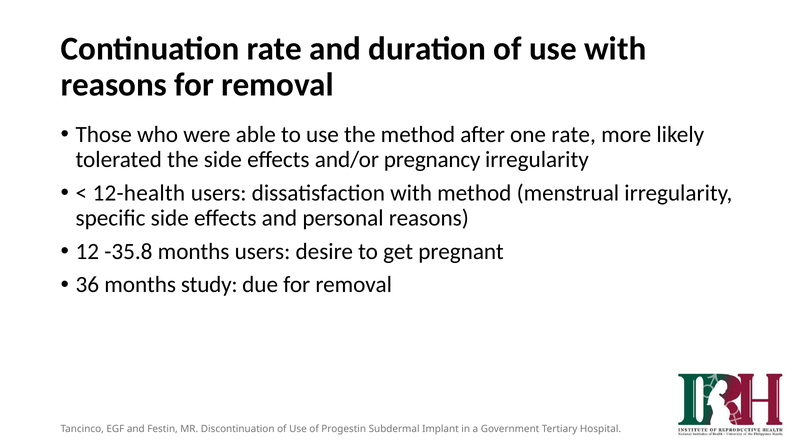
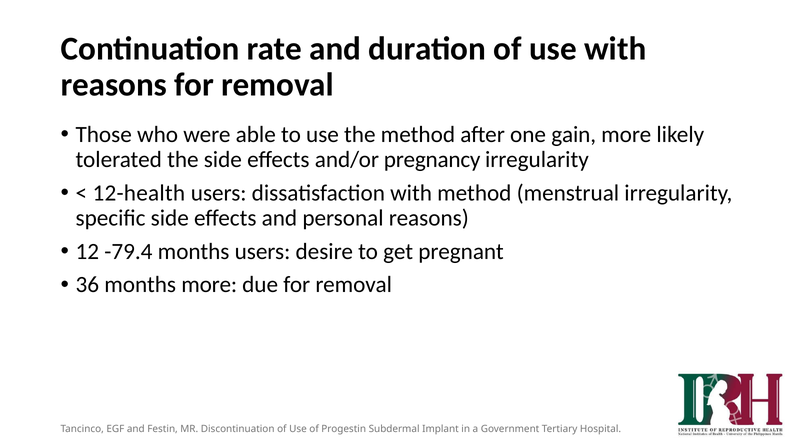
one rate: rate -> gain (574, 135)
-35.8: -35.8 -> -79.4 (128, 251)
months study: study -> more (209, 285)
